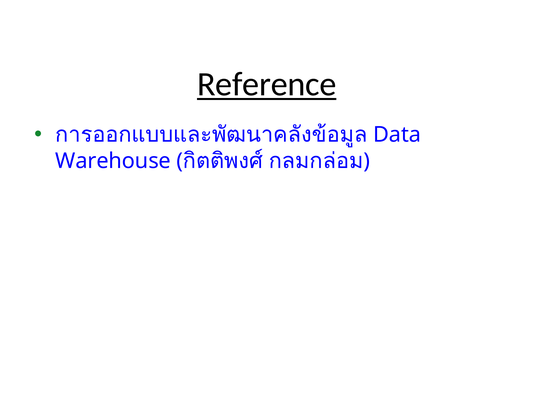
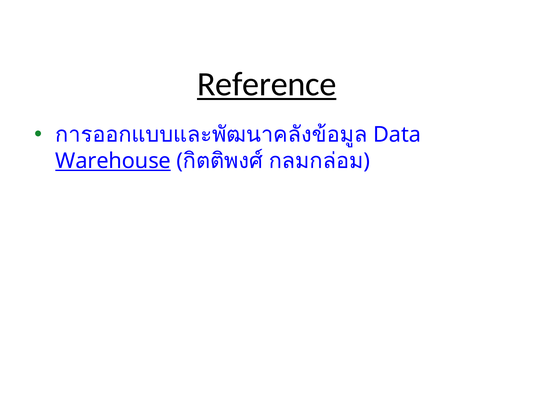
Warehouse underline: none -> present (113, 161)
